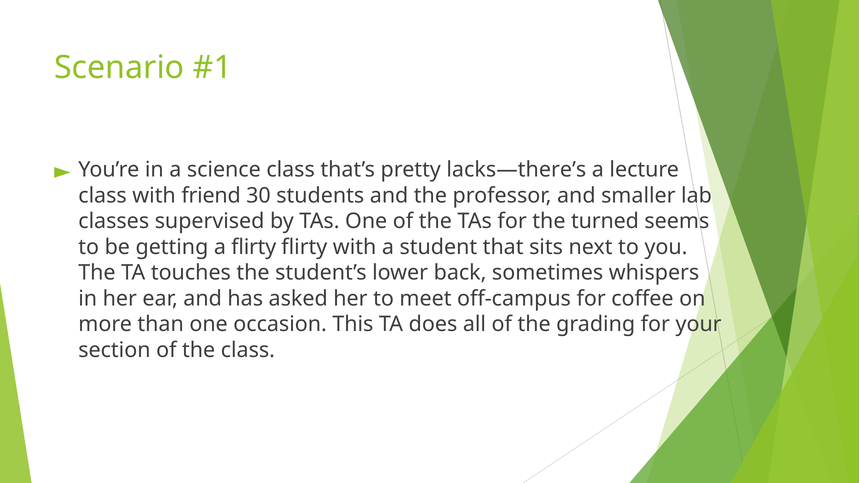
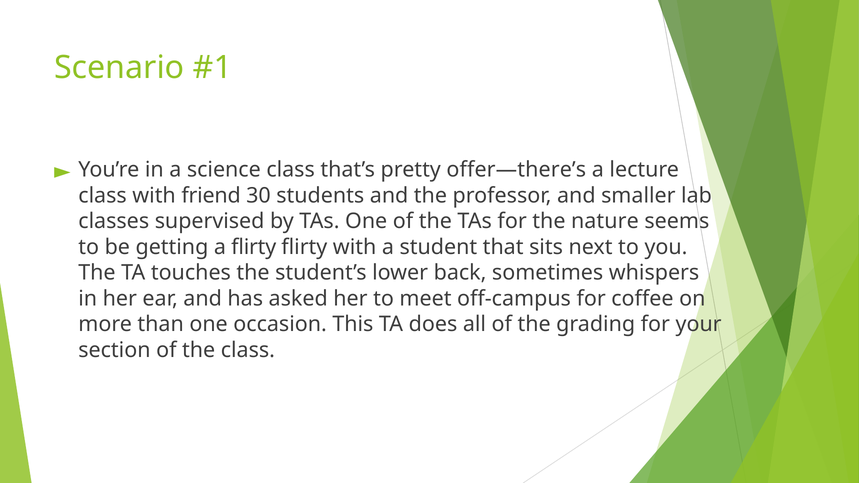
lacks—there’s: lacks—there’s -> offer—there’s (516, 170)
turned: turned -> nature (605, 221)
